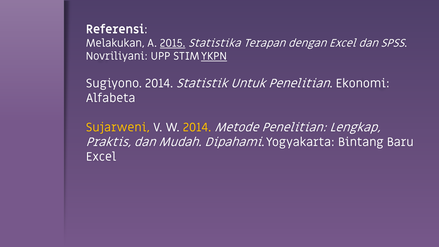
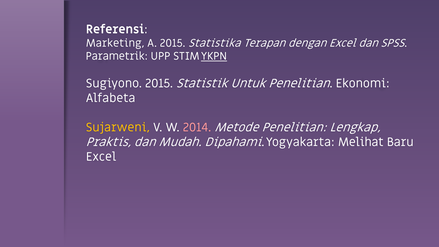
Melakukan: Melakukan -> Marketing (115, 43)
2015 underline: present -> none (173, 43)
Novriliyani: Novriliyani -> Parametrik (117, 56)
Sugiyono 2014: 2014 -> 2015 (159, 83)
2014 colour: yellow -> pink (197, 127)
Bintang: Bintang -> Melihat (361, 142)
